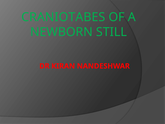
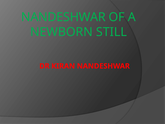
CRANIOTABES: CRANIOTABES -> NANDESHWAR (63, 17)
